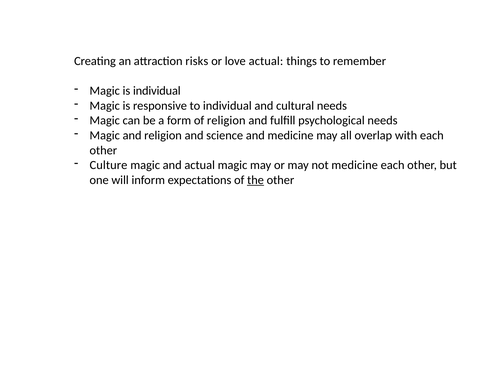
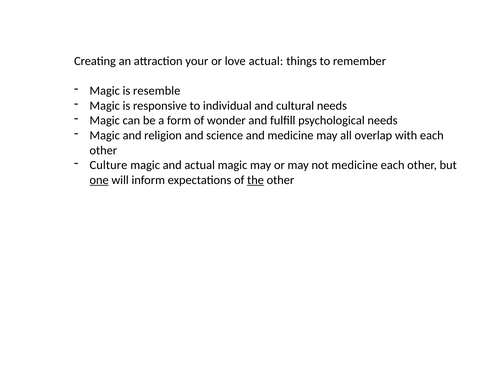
risks: risks -> your (197, 61)
is individual: individual -> resemble (157, 91)
of religion: religion -> wonder (226, 120)
one underline: none -> present (99, 180)
